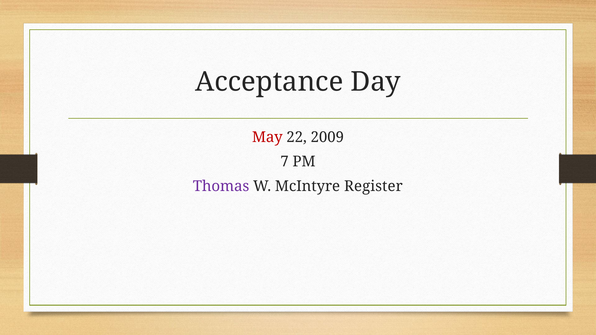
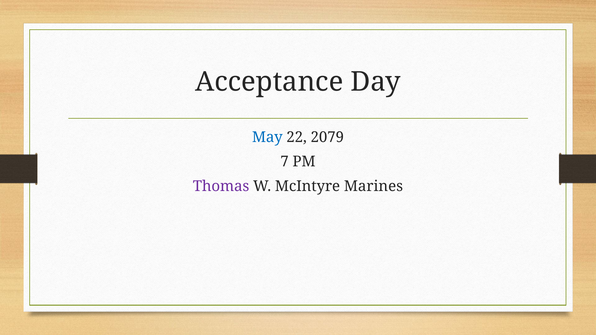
May colour: red -> blue (267, 137)
2009: 2009 -> 2079 (327, 137)
Register: Register -> Marines (373, 186)
